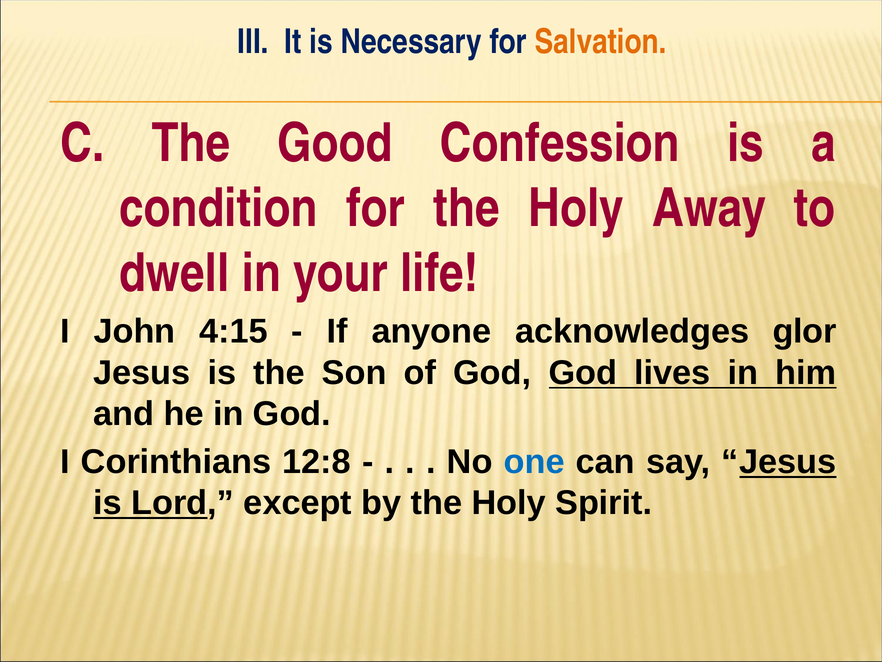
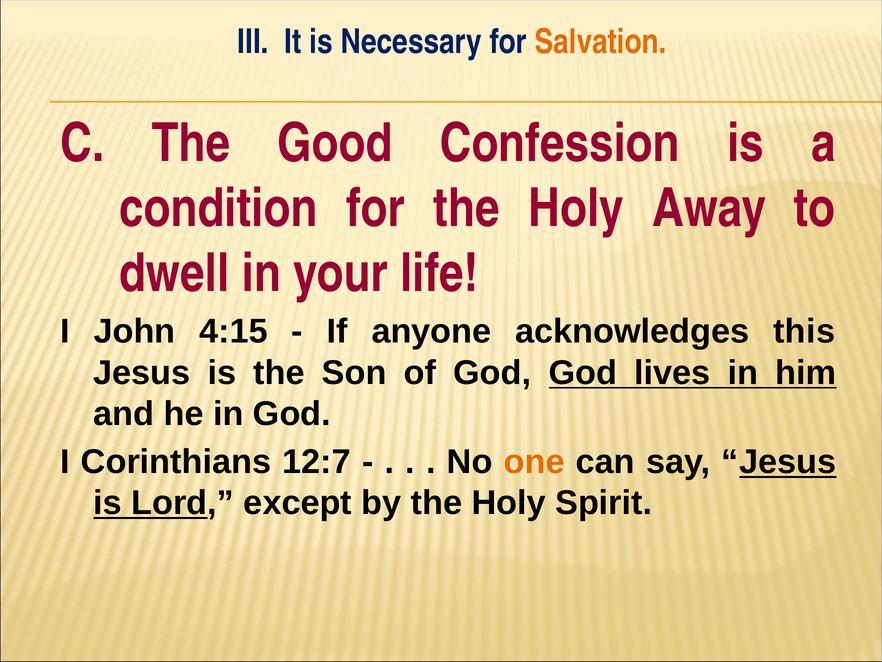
glor: glor -> this (804, 331)
12:8: 12:8 -> 12:7 (317, 461)
one colour: blue -> orange (534, 461)
